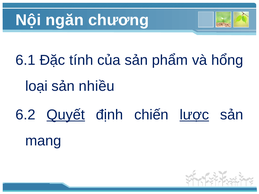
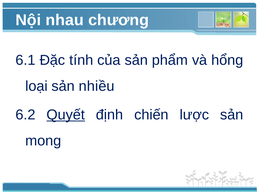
ngăn: ngăn -> nhau (65, 20)
lược underline: present -> none (194, 115)
mang: mang -> mong (43, 141)
